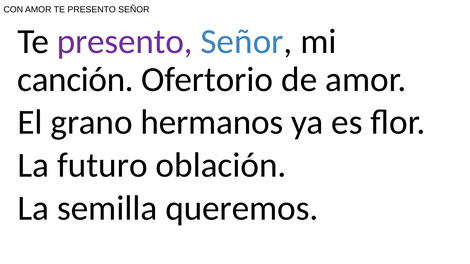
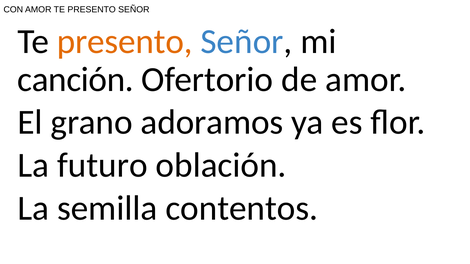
presento colour: purple -> orange (125, 41)
hermanos: hermanos -> adoramos (212, 123)
queremos: queremos -> contentos (242, 208)
